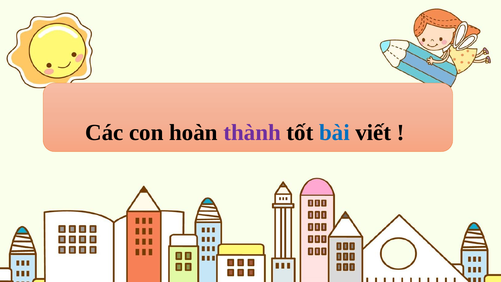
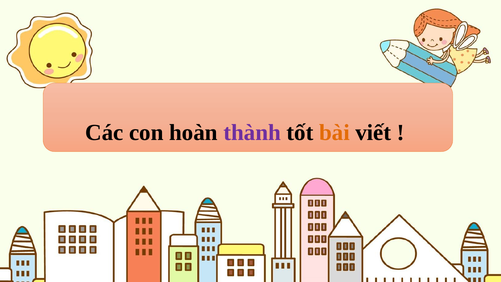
bài colour: blue -> orange (334, 133)
